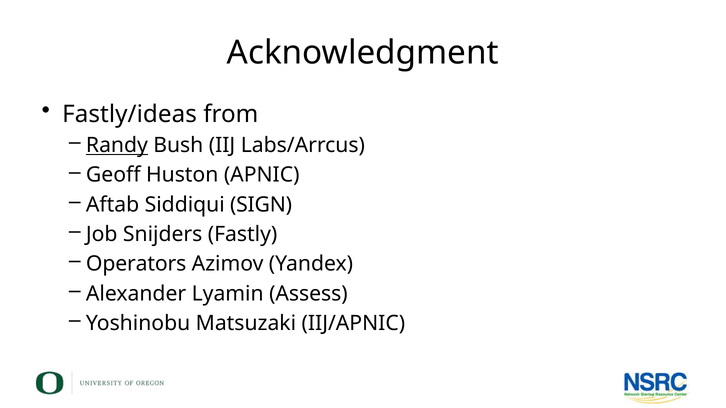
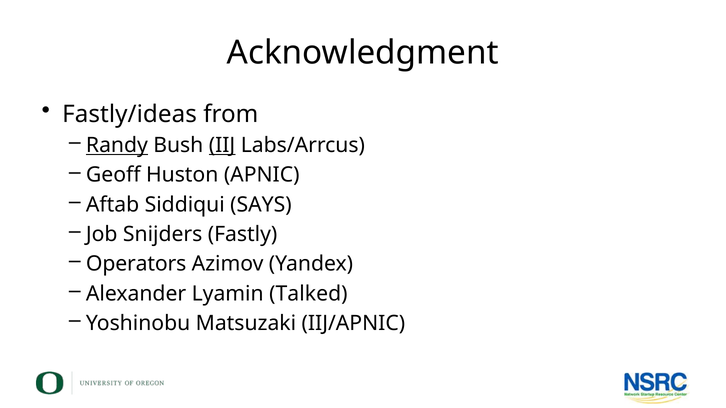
IIJ underline: none -> present (222, 145)
SIGN: SIGN -> SAYS (261, 205)
Assess: Assess -> Talked (308, 294)
